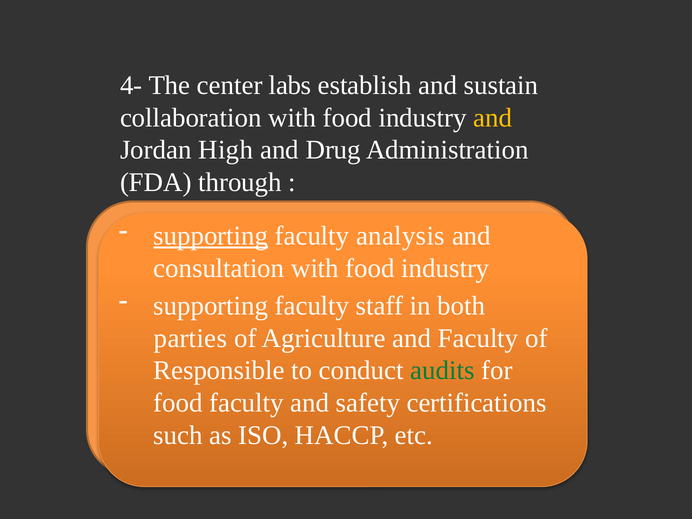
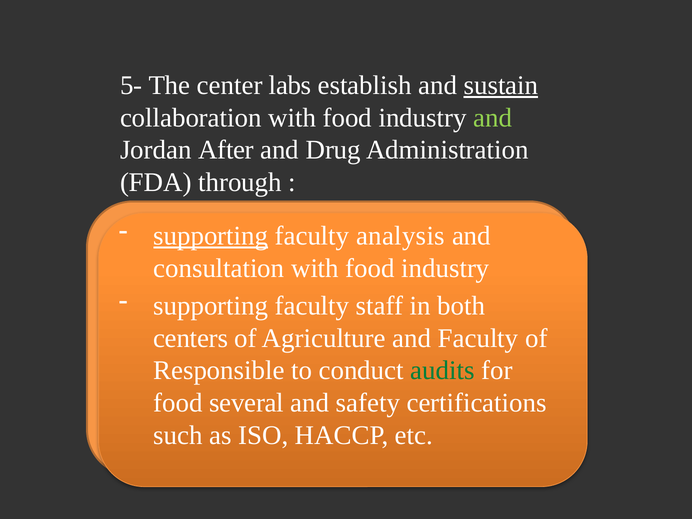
4-: 4- -> 5- (131, 85)
sustain underline: none -> present (501, 85)
and colour: yellow -> light green (493, 118)
High: High -> After (226, 150)
parties: parties -> centers (191, 338)
food faculty: faculty -> several (247, 403)
